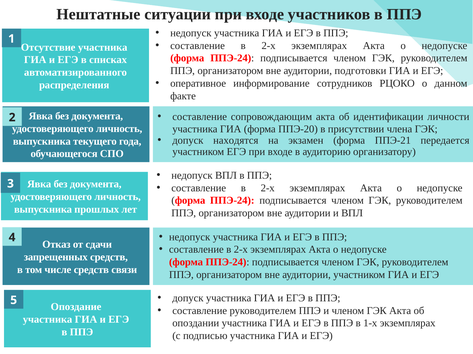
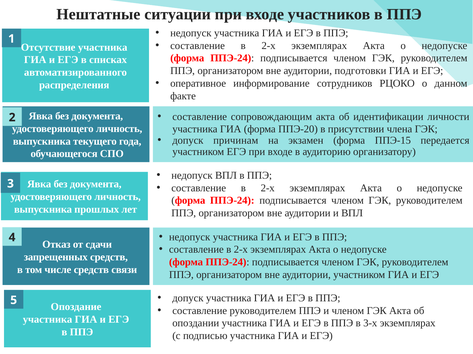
находятся: находятся -> причинам (236, 141)
ППЭ-21: ППЭ-21 -> ППЭ-15 (393, 141)
1-х: 1-х -> 3-х (370, 324)
